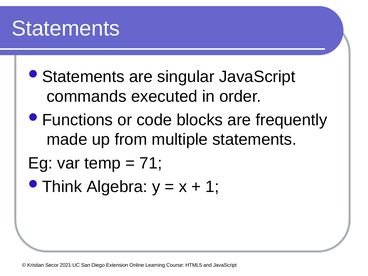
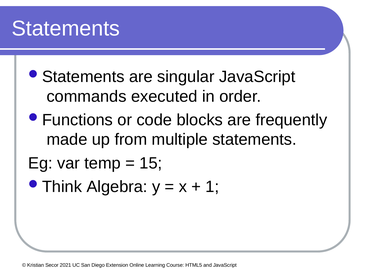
71: 71 -> 15 (151, 163)
